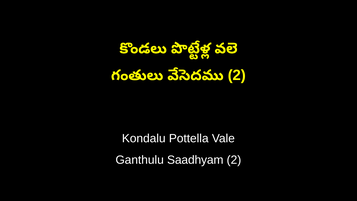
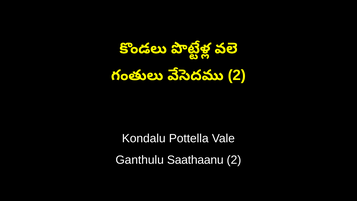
Saadhyam: Saadhyam -> Saathaanu (195, 160)
